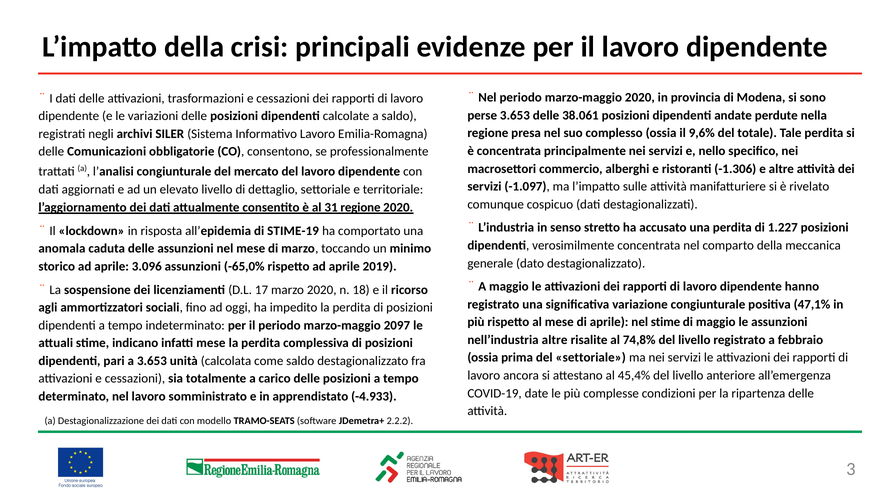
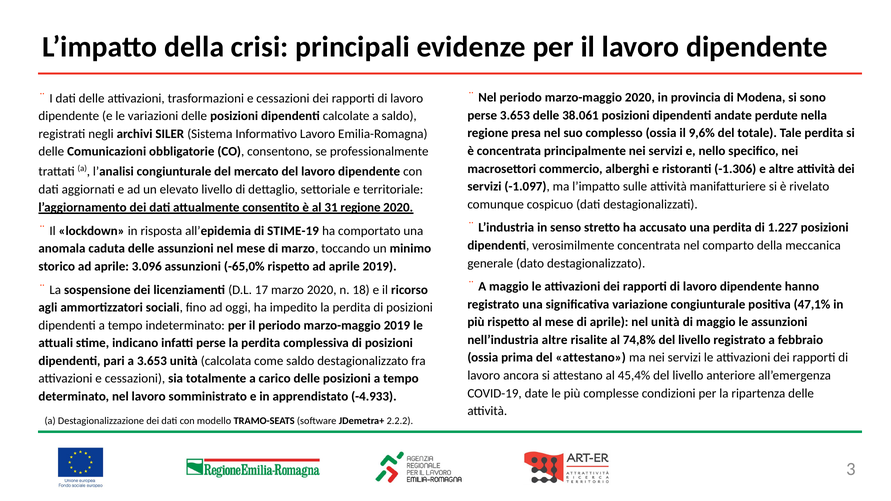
nel stime: stime -> unità (665, 322)
marzo-maggio 2097: 2097 -> 2019 (397, 325)
infatti mese: mese -> perse (211, 343)
del settoriale: settoriale -> attestano (591, 358)
